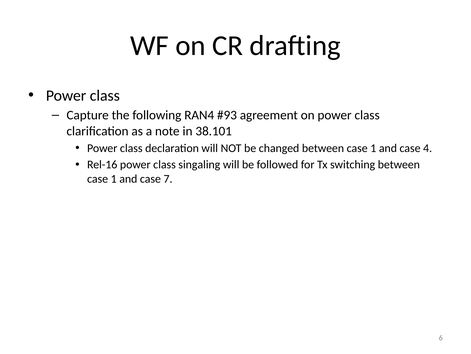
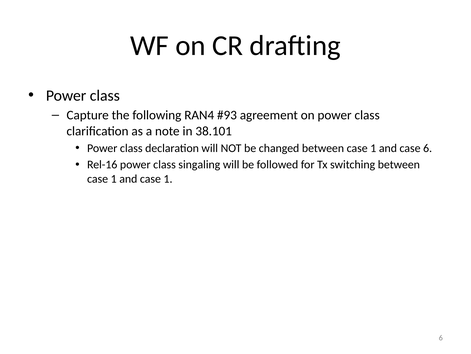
case 4: 4 -> 6 (428, 148)
and case 7: 7 -> 1 (168, 179)
